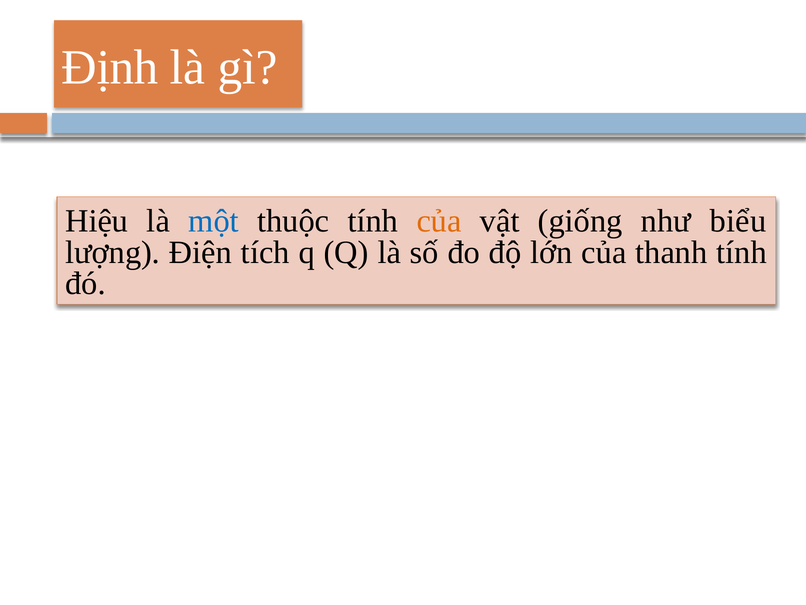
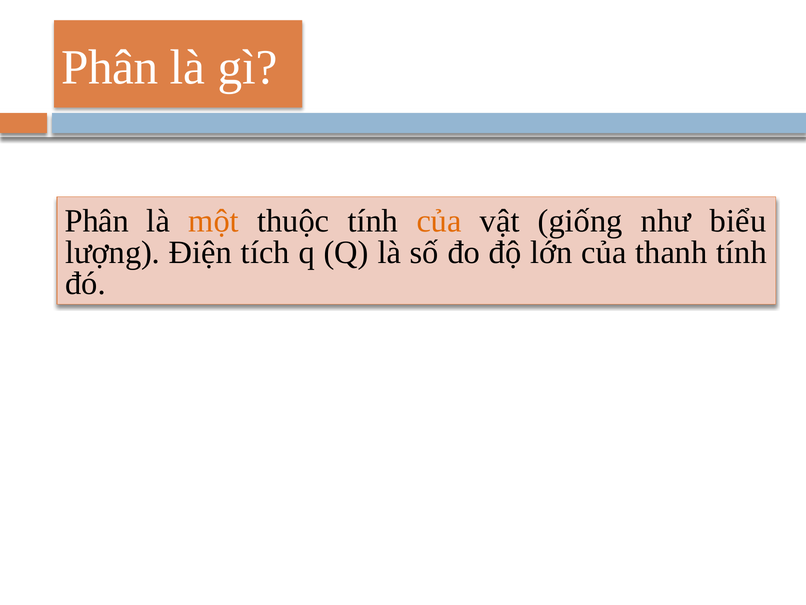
Định: Định -> Phân (110, 67)
Hiệu: Hiệu -> Phân (97, 221)
một colour: blue -> orange (214, 221)
